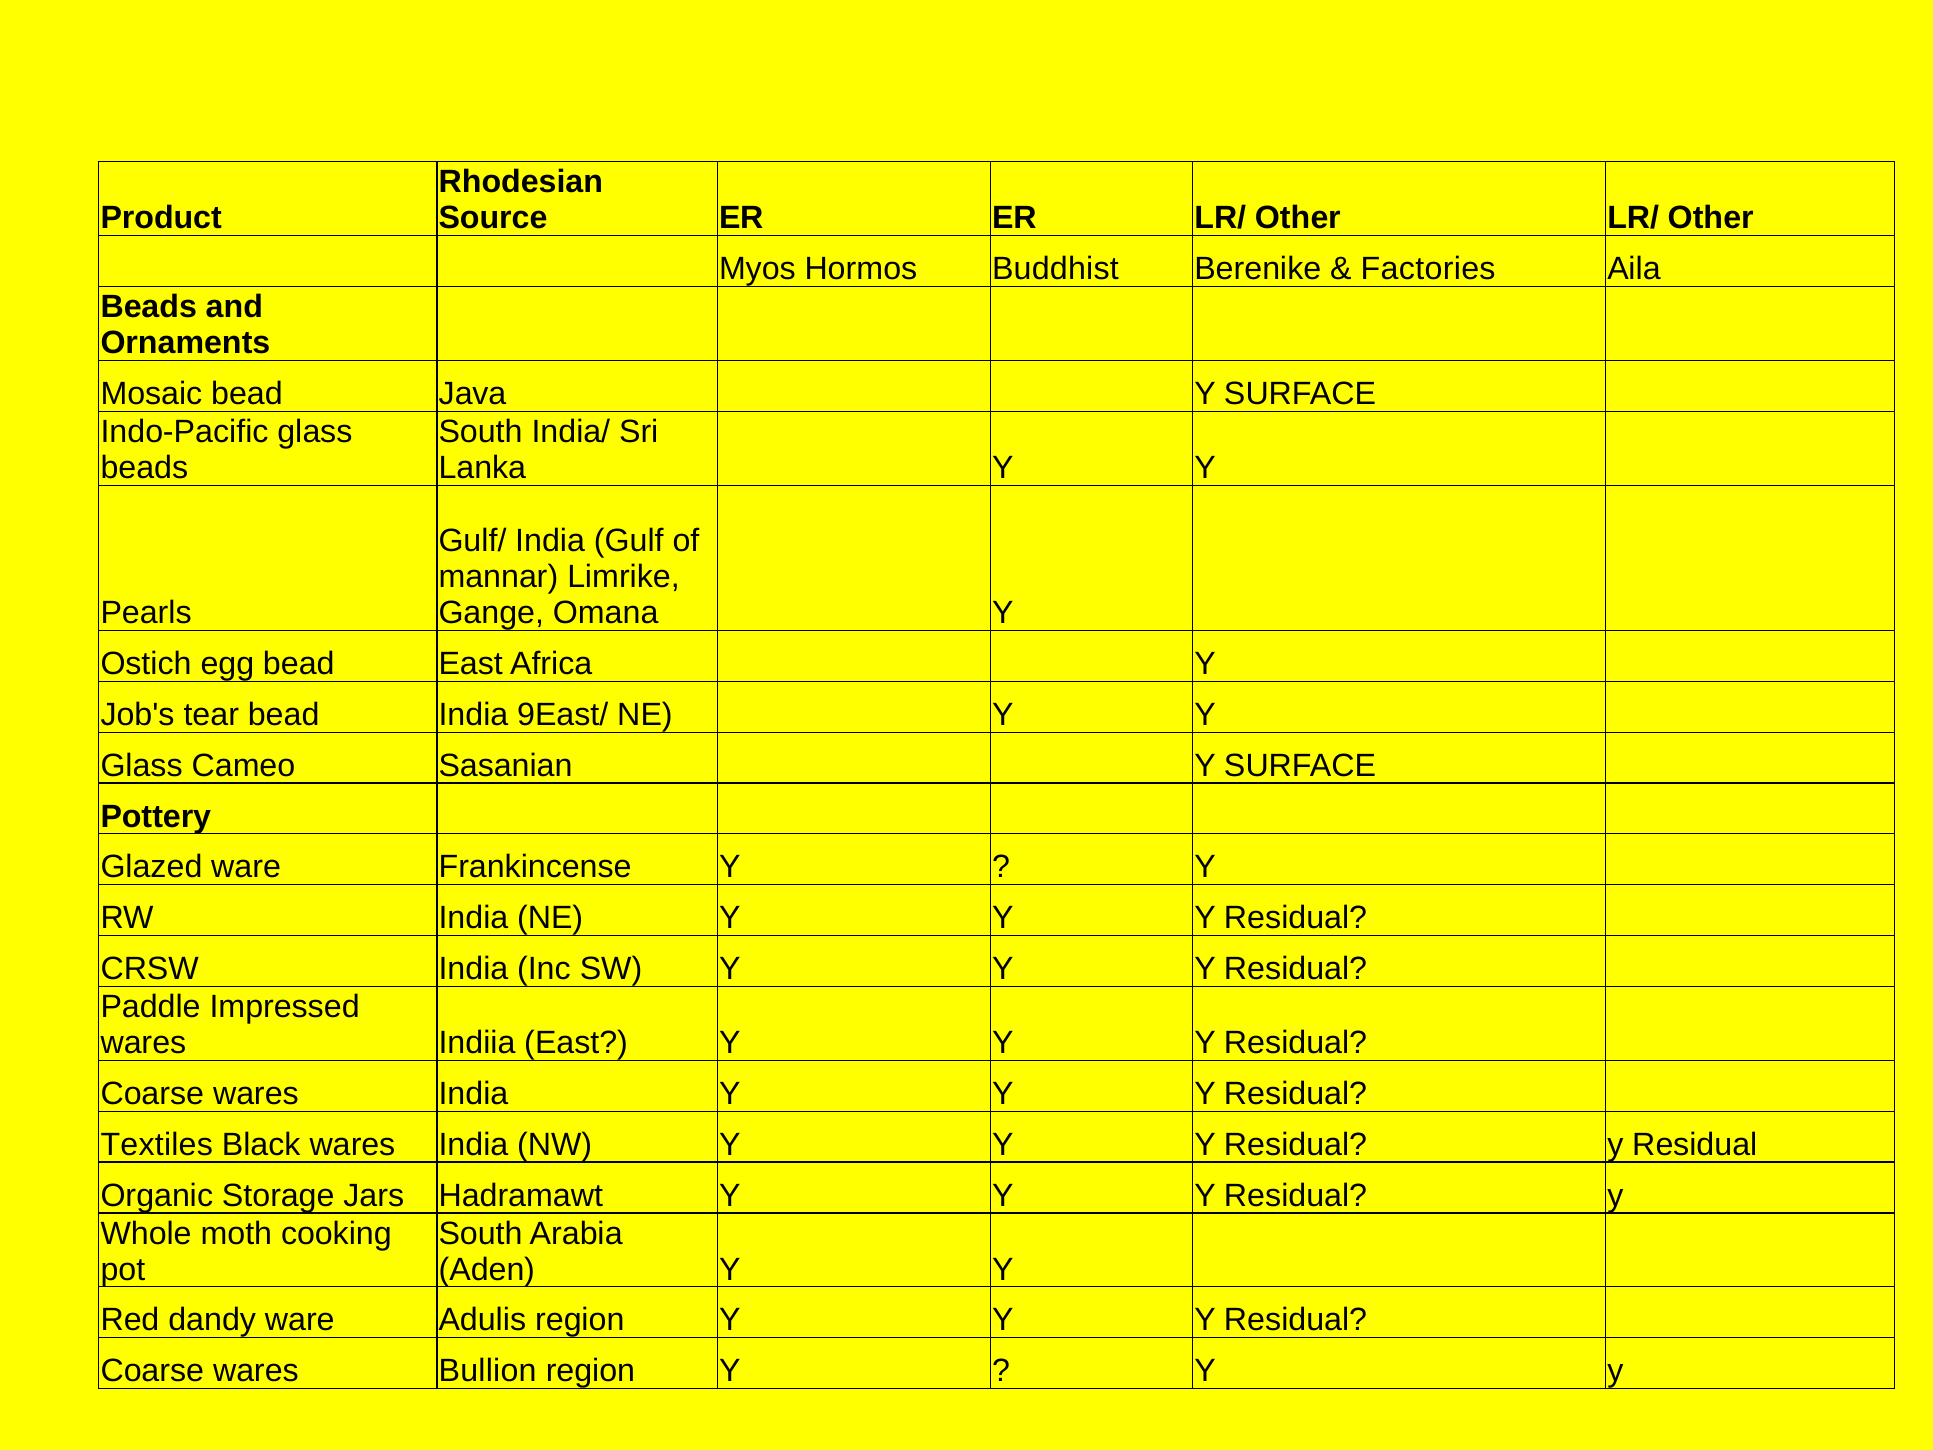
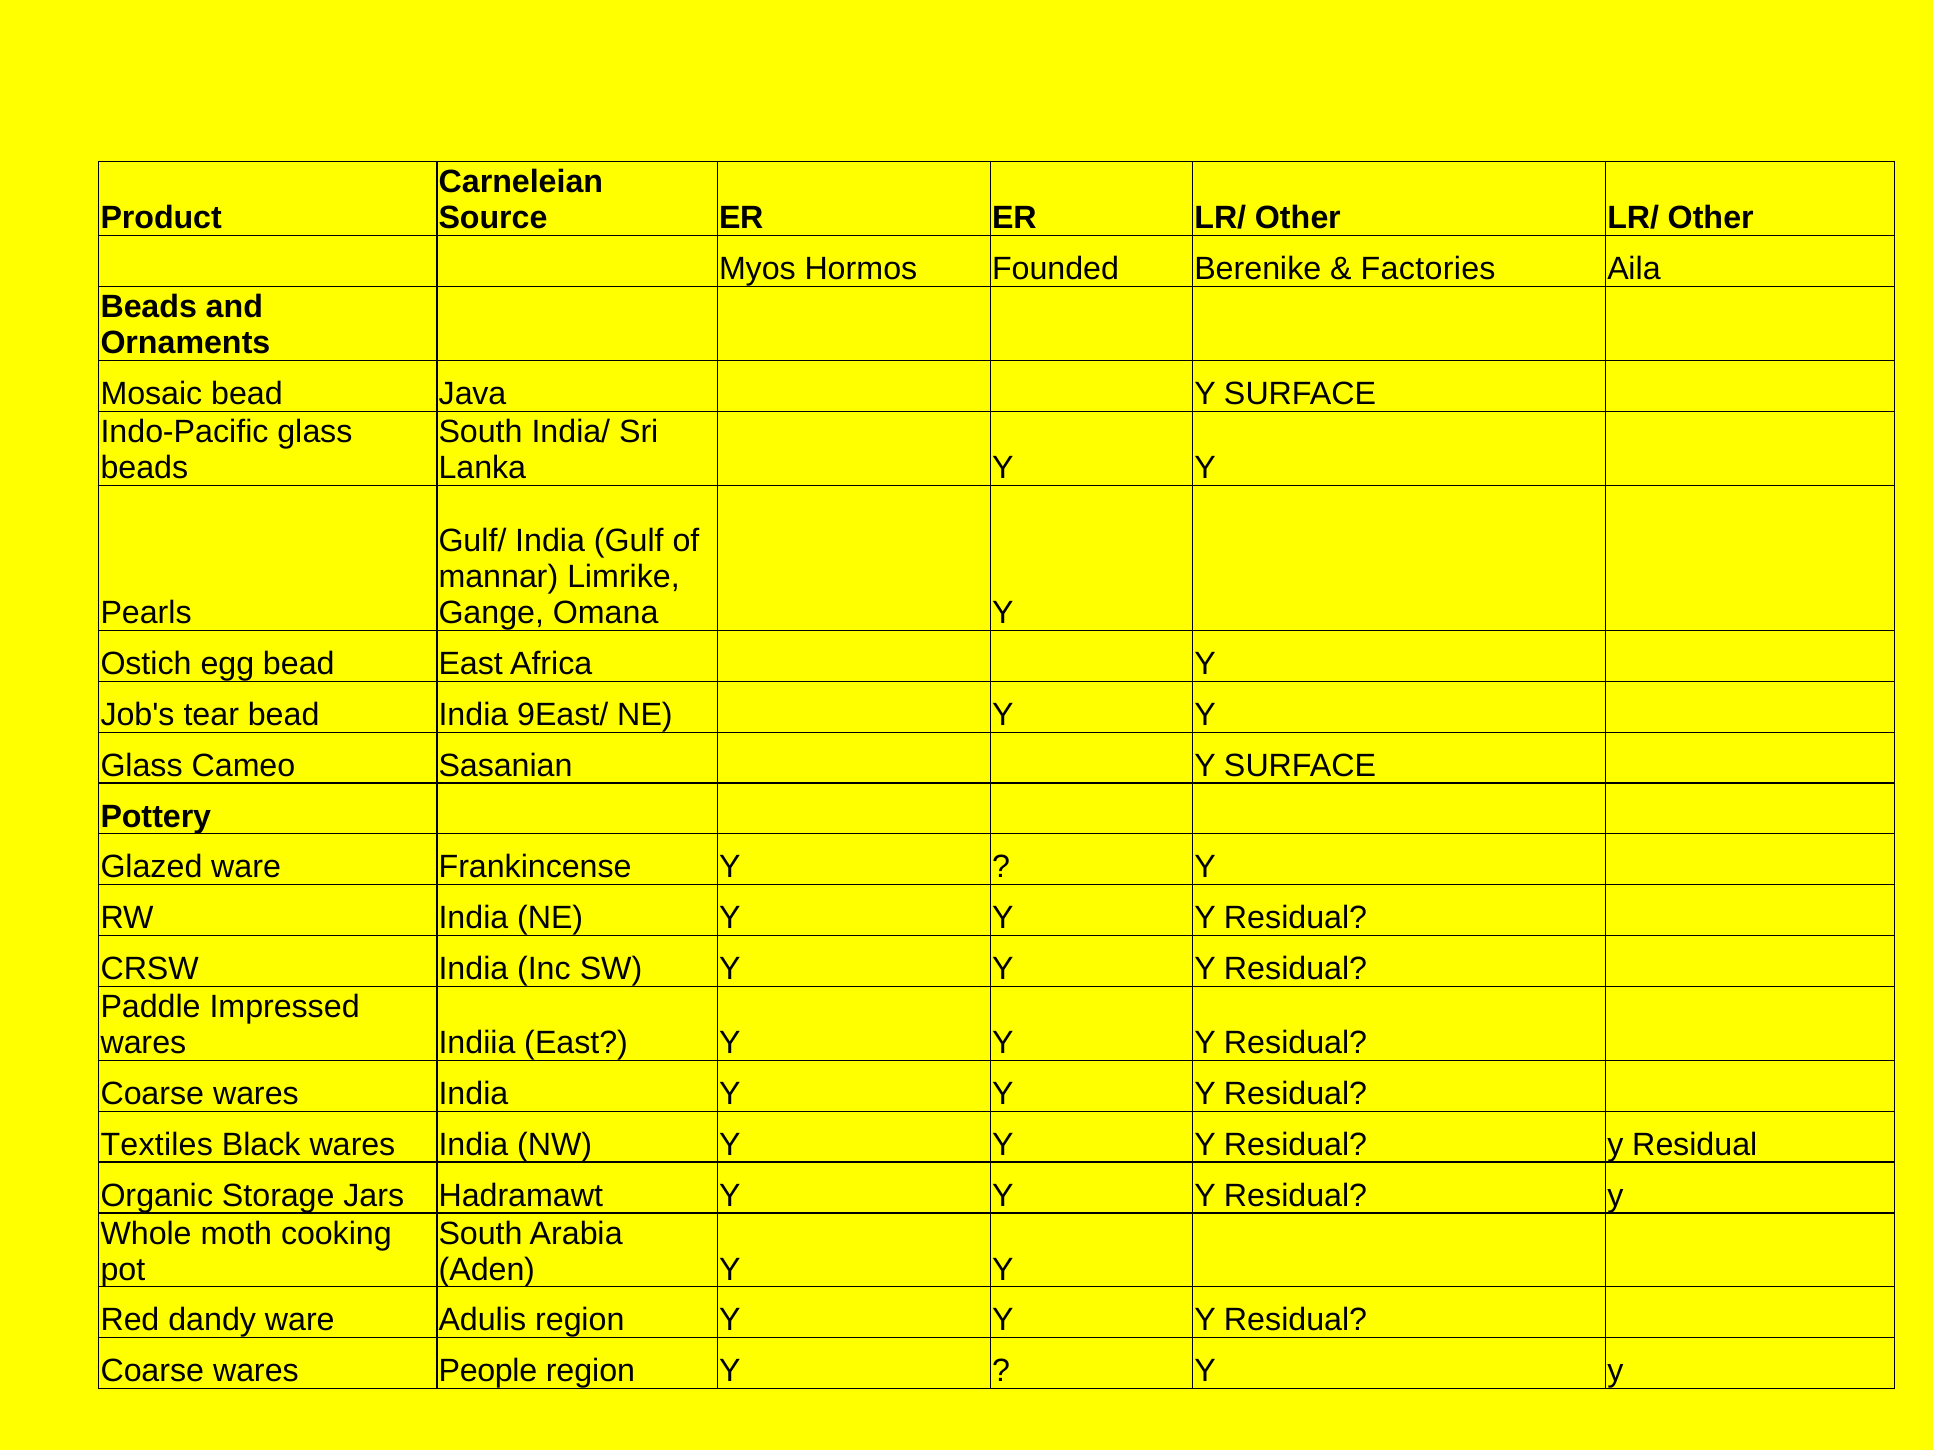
Rhodesian: Rhodesian -> Carneleian (521, 182)
Buddhist: Buddhist -> Founded (1056, 269)
Bullion: Bullion -> People (488, 1371)
